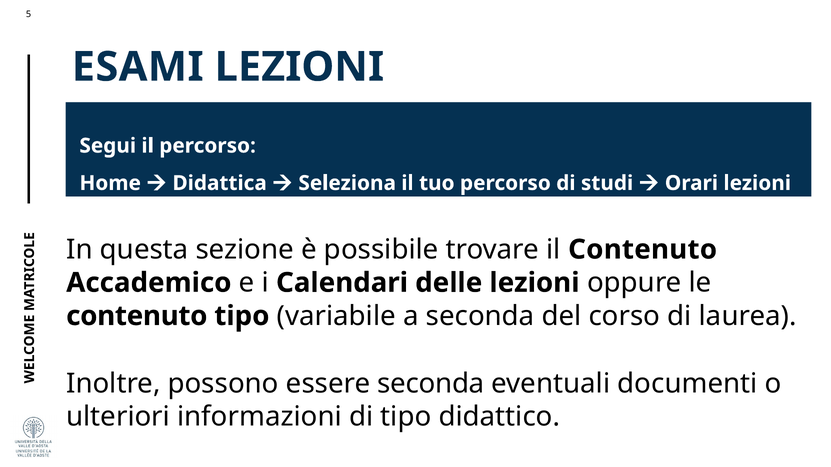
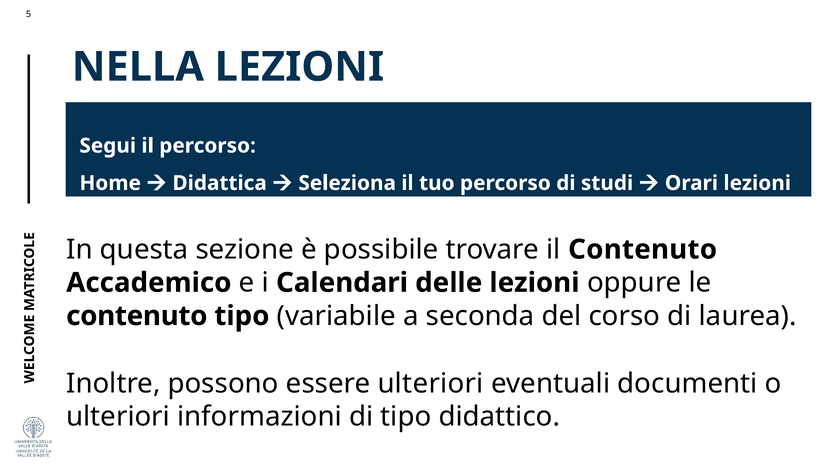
ESAMI: ESAMI -> NELLA (138, 67)
essere seconda: seconda -> ulteriori (431, 384)
